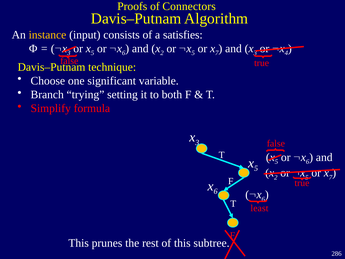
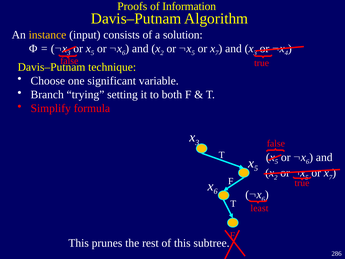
Connectors: Connectors -> Information (189, 6)
satisfies: satisfies -> solution (183, 35)
